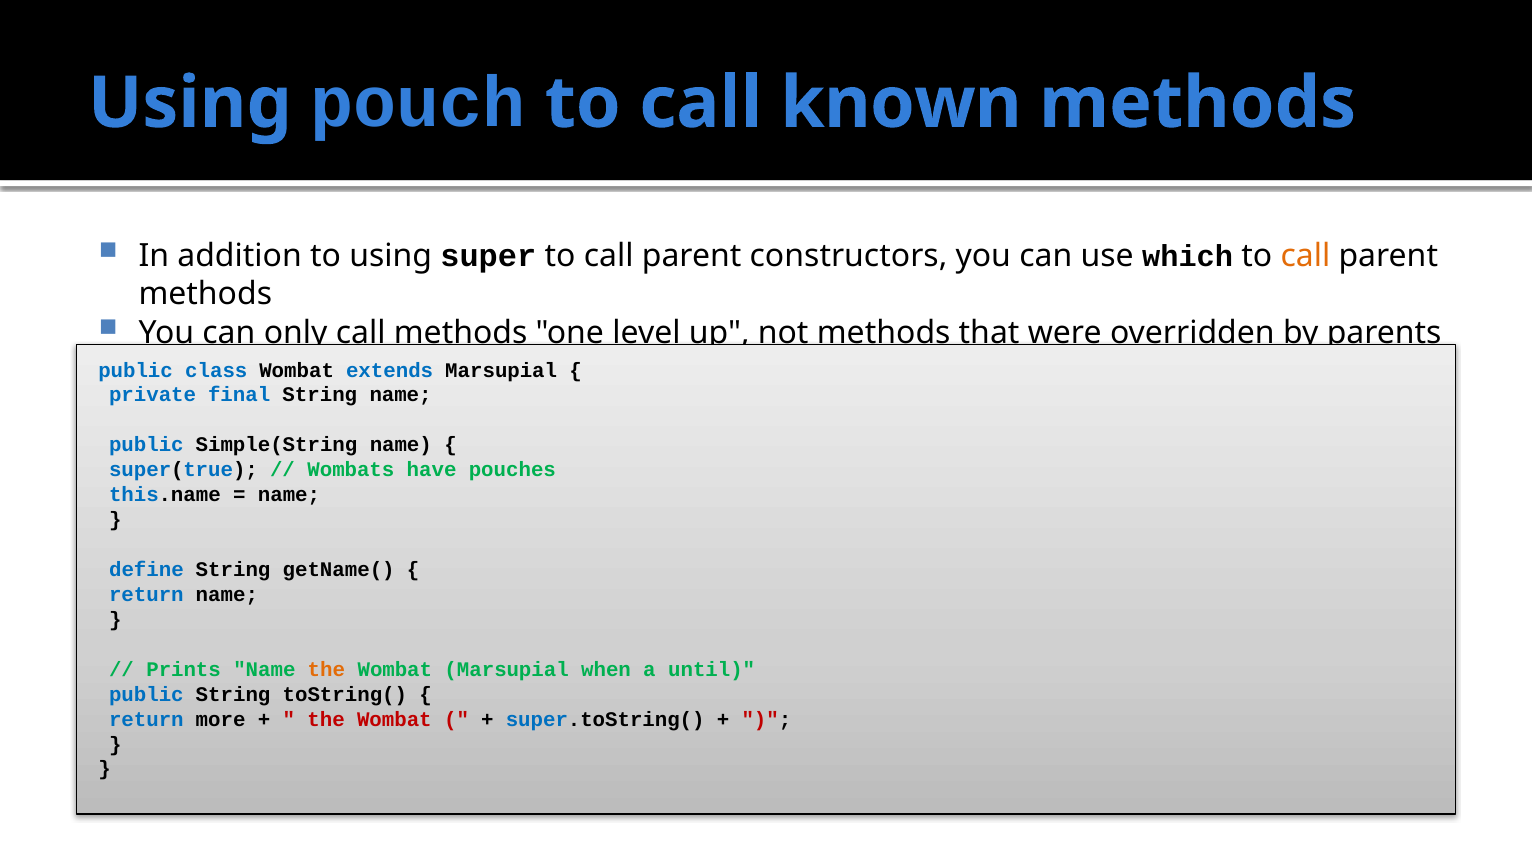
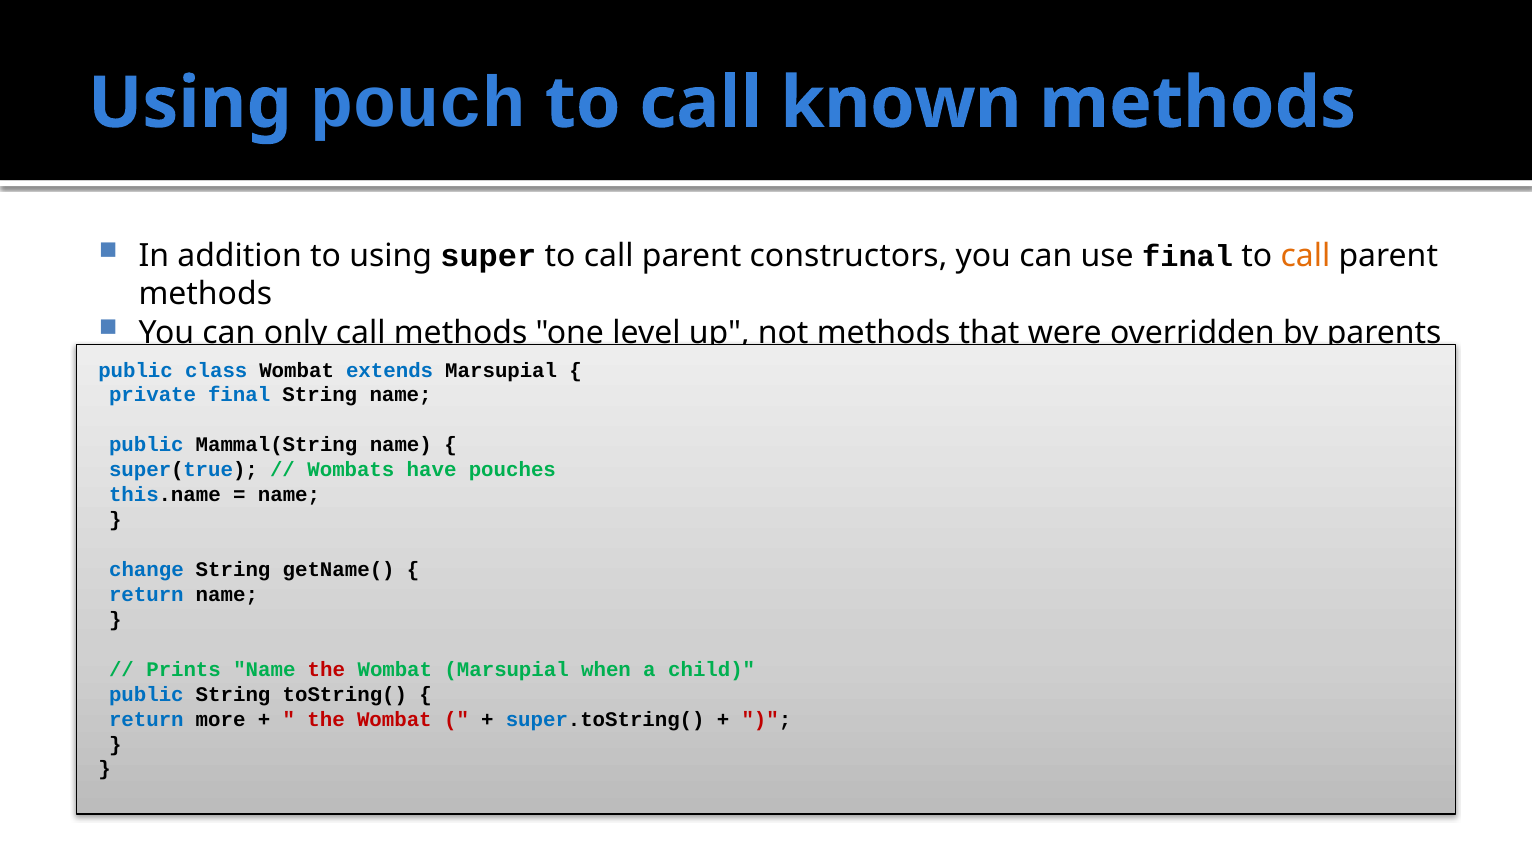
use which: which -> final (1188, 256)
Simple(String: Simple(String -> Mammal(String (277, 445)
define: define -> change (146, 569)
the colour: orange -> red (326, 669)
until: until -> child (712, 669)
